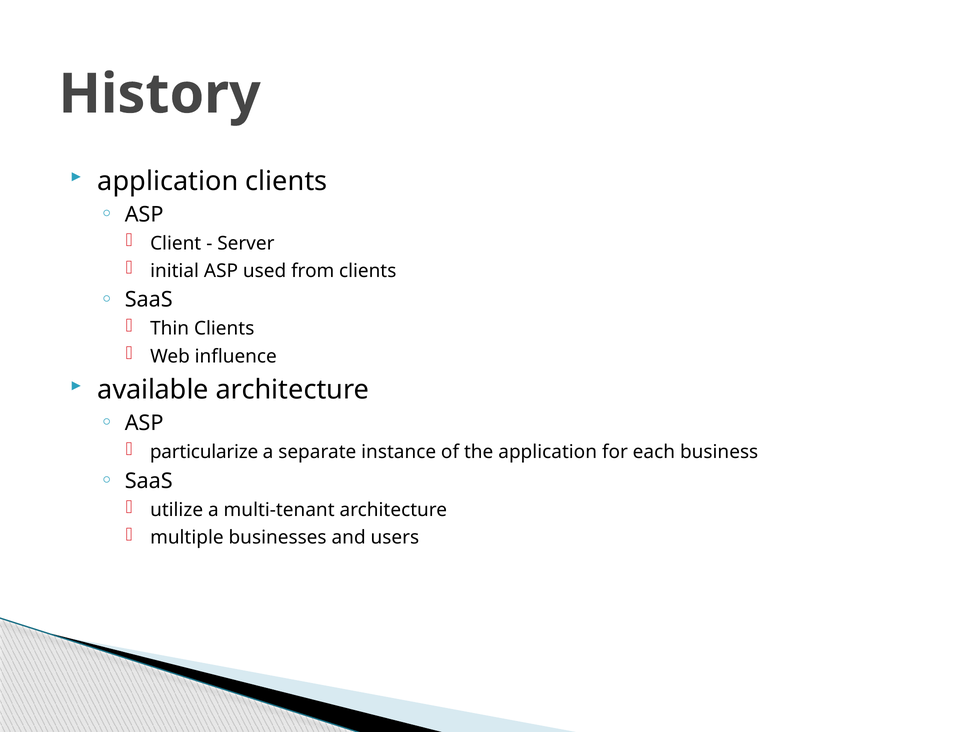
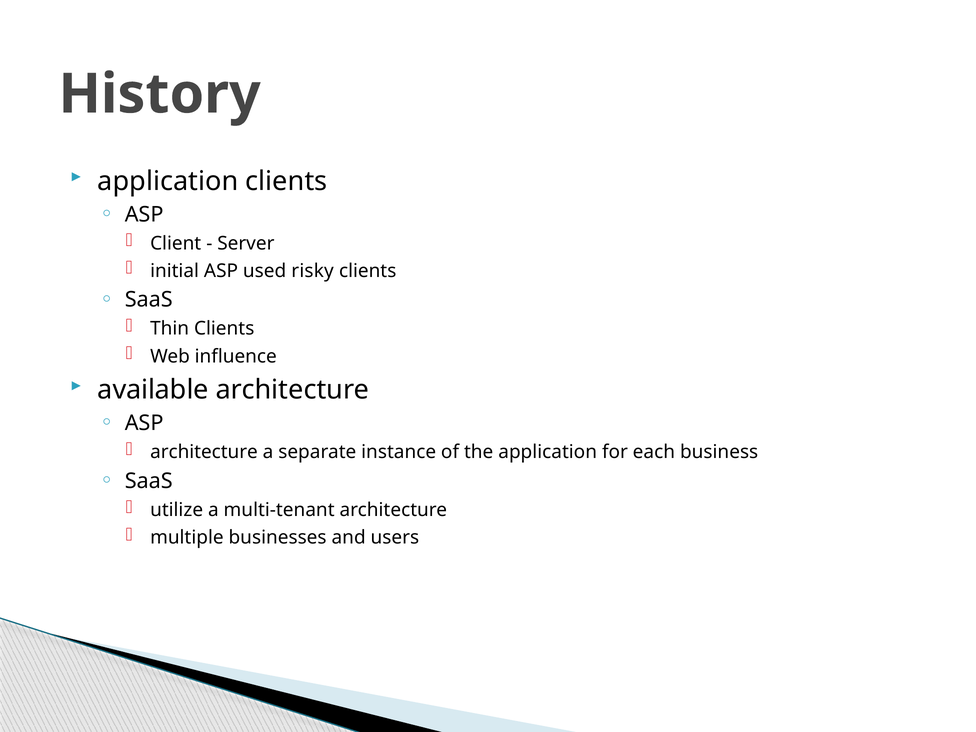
from: from -> risky (313, 271)
particularize: particularize -> architecture (204, 452)
